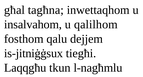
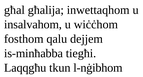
tagħna: tagħna -> għalija (46, 10)
qalilhom: qalilhom -> wiċċhom (96, 24)
is-jitniġġsux: is-jitniġġsux -> is-minħabba (33, 53)
l-nagħmlu: l-nagħmlu -> l-nġibhom (98, 68)
